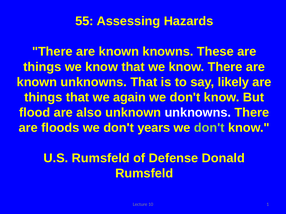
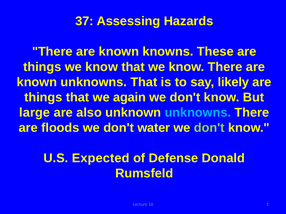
55: 55 -> 37 (84, 21)
flood: flood -> large (35, 113)
unknowns colour: white -> light blue (198, 113)
years: years -> water (154, 128)
U.S Rumsfeld: Rumsfeld -> Expected (101, 159)
